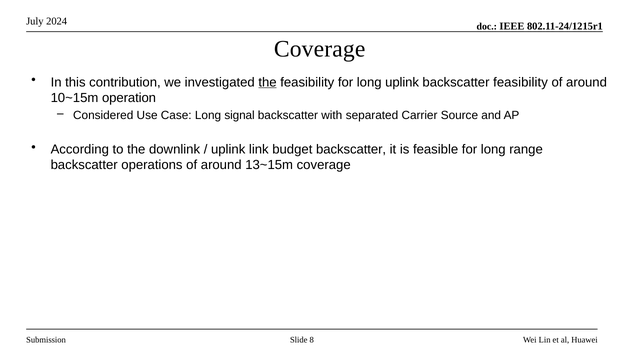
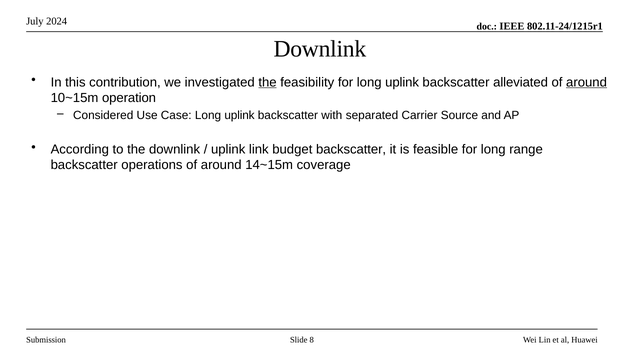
Coverage: Coverage -> Downlink (320, 49)
backscatter feasibility: feasibility -> alleviated (521, 82)
around underline: none -> present (587, 82)
Case Long signal: signal -> uplink (240, 115)
13~15m: 13~15m -> 14~15m (269, 165)
